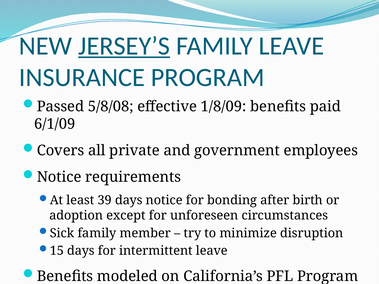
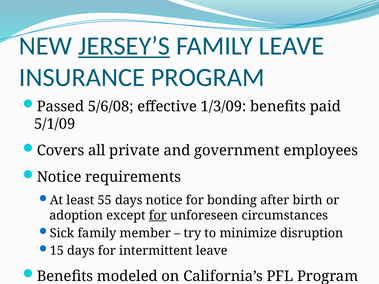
5/8/08: 5/8/08 -> 5/6/08 (111, 107)
1/8/09: 1/8/09 -> 1/3/09 (224, 107)
6/1/09: 6/1/09 -> 5/1/09 (55, 124)
39: 39 -> 55 (105, 201)
for underline: none -> present (158, 216)
